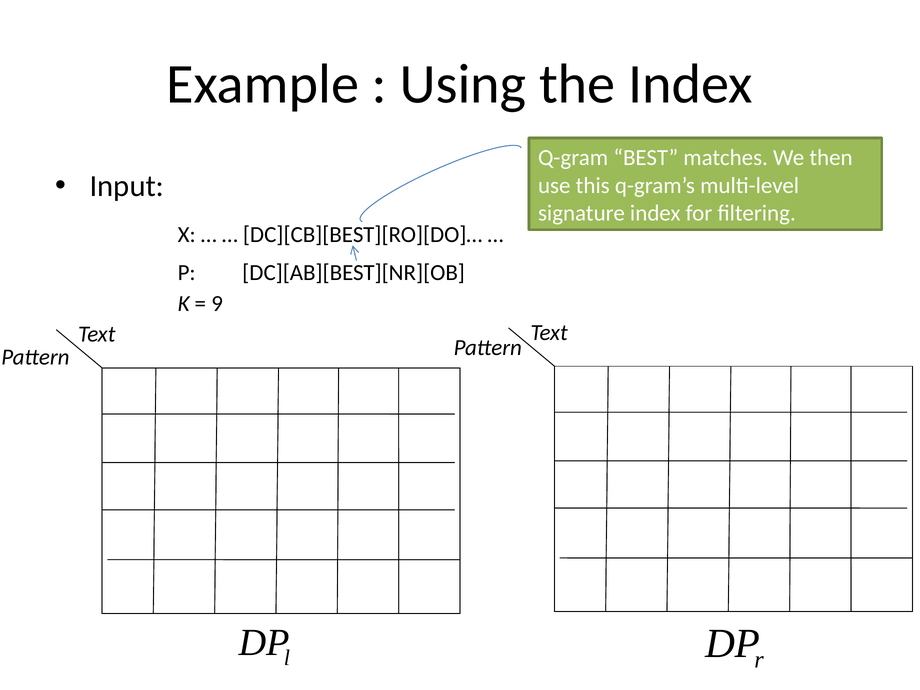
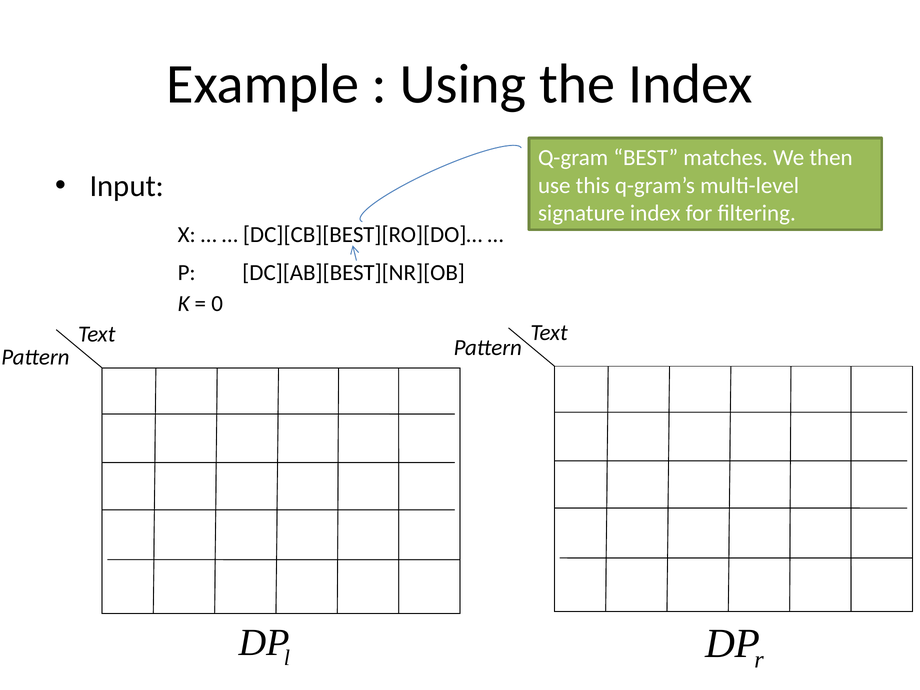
9: 9 -> 0 (217, 304)
